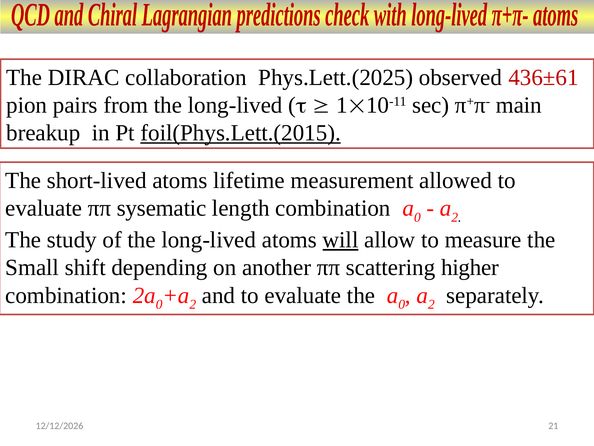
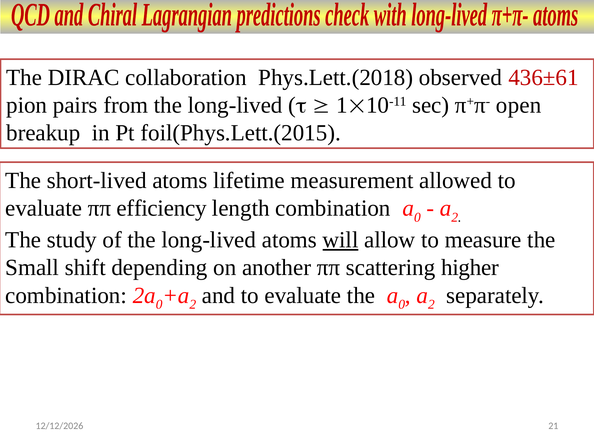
Phys.Lett.(2025: Phys.Lett.(2025 -> Phys.Lett.(2018 (336, 77)
main: main -> open (519, 105)
foil(Phys.Lett.(2015 underline: present -> none (241, 133)
sysematic: sysematic -> efficiency (162, 208)
